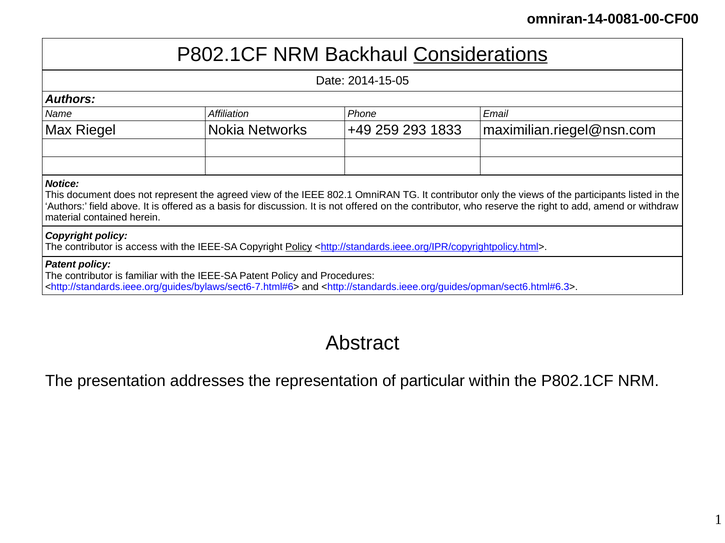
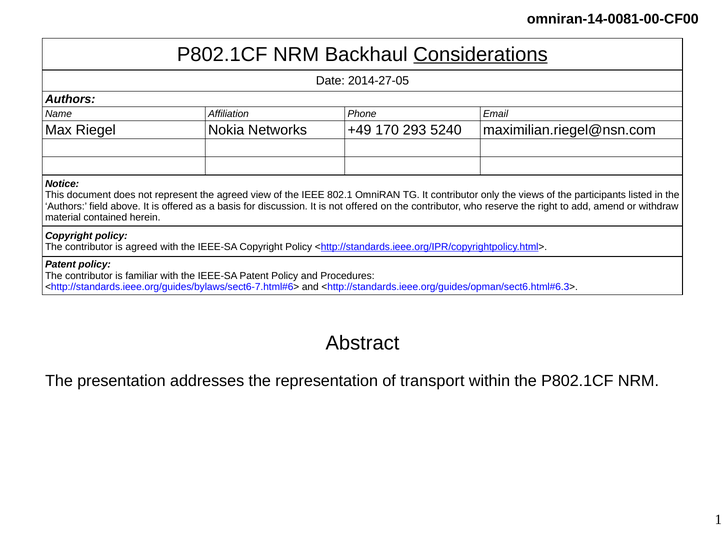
2014-15-05: 2014-15-05 -> 2014-27-05 (379, 81)
259: 259 -> 170 (387, 130)
1833: 1833 -> 5240 (446, 130)
is access: access -> agreed (142, 247)
Policy underline: present -> none (299, 247)
particular: particular -> transport (432, 381)
